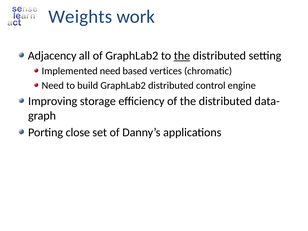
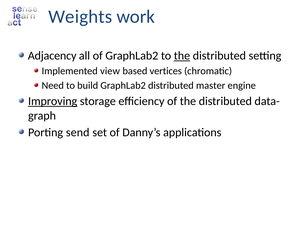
Implemented need: need -> view (110, 71)
control: control -> master (211, 85)
Improving underline: none -> present (53, 101)
close: close -> send (78, 132)
